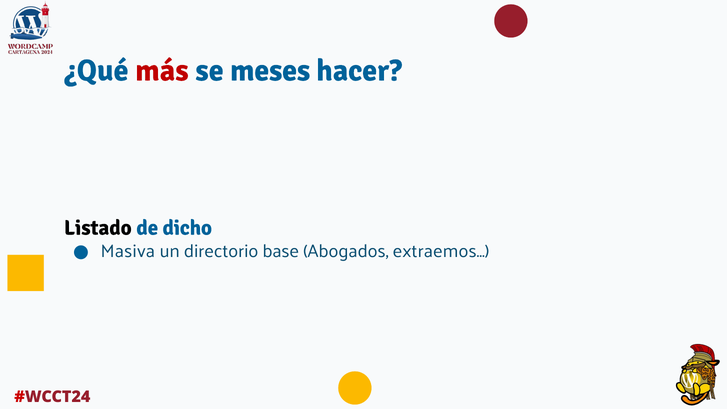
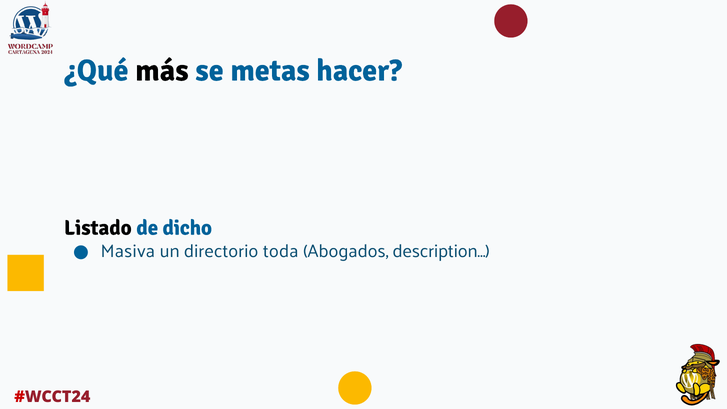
más colour: red -> black (162, 70)
meses: meses -> metas (270, 70)
base: base -> toda (281, 251)
extraemos…: extraemos… -> description… (441, 251)
